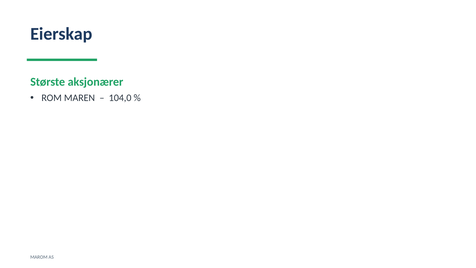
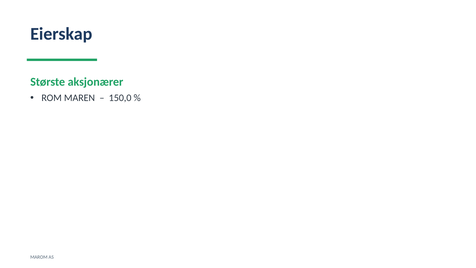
104,0: 104,0 -> 150,0 (120, 98)
